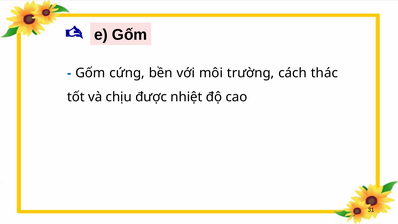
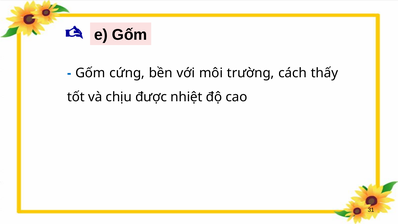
thác: thác -> thấy (324, 73)
